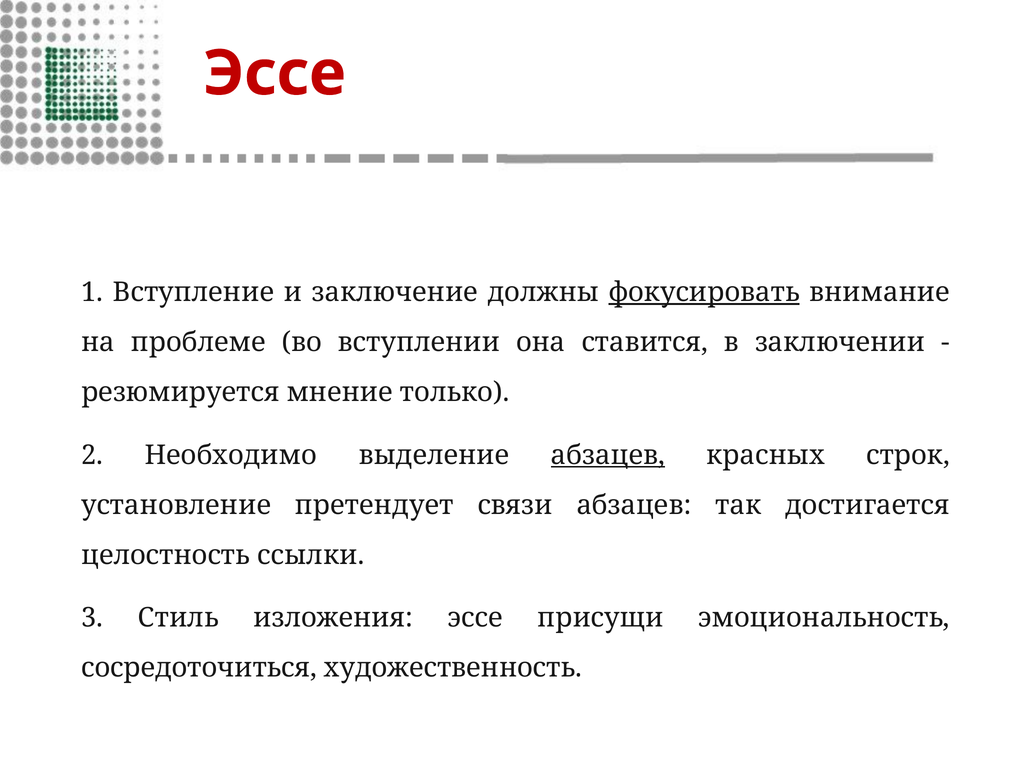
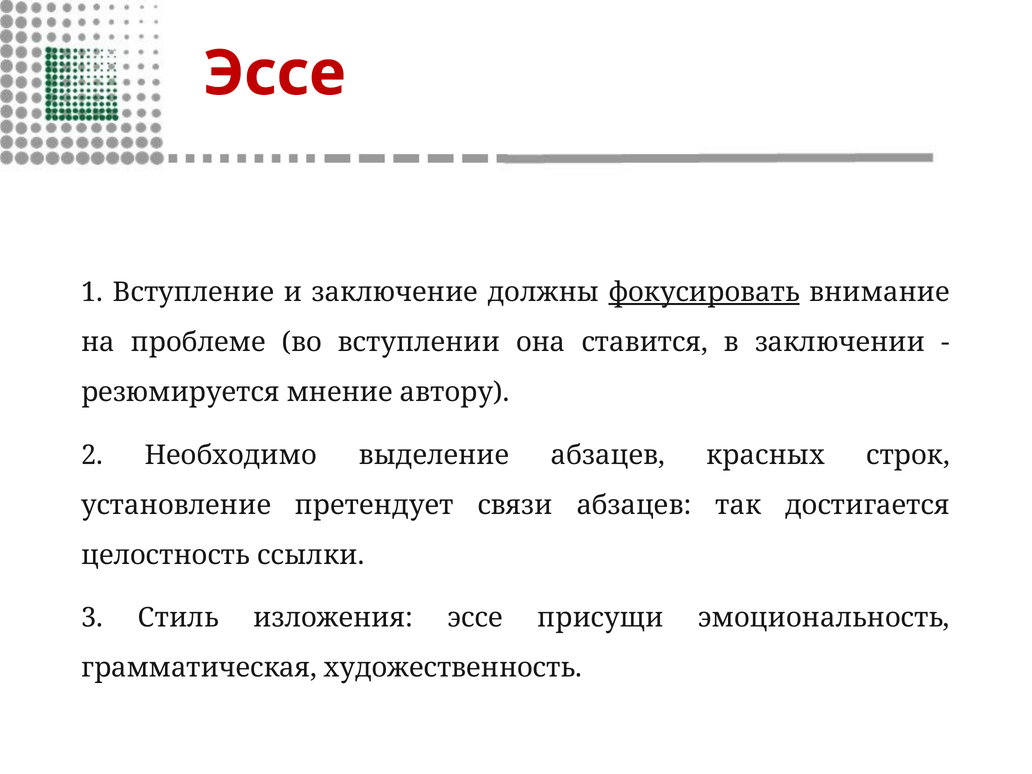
только: только -> автору (455, 392)
абзацев underline: present -> none (608, 455)
сосредоточиться: сосредоточиться -> грамматическая (199, 668)
